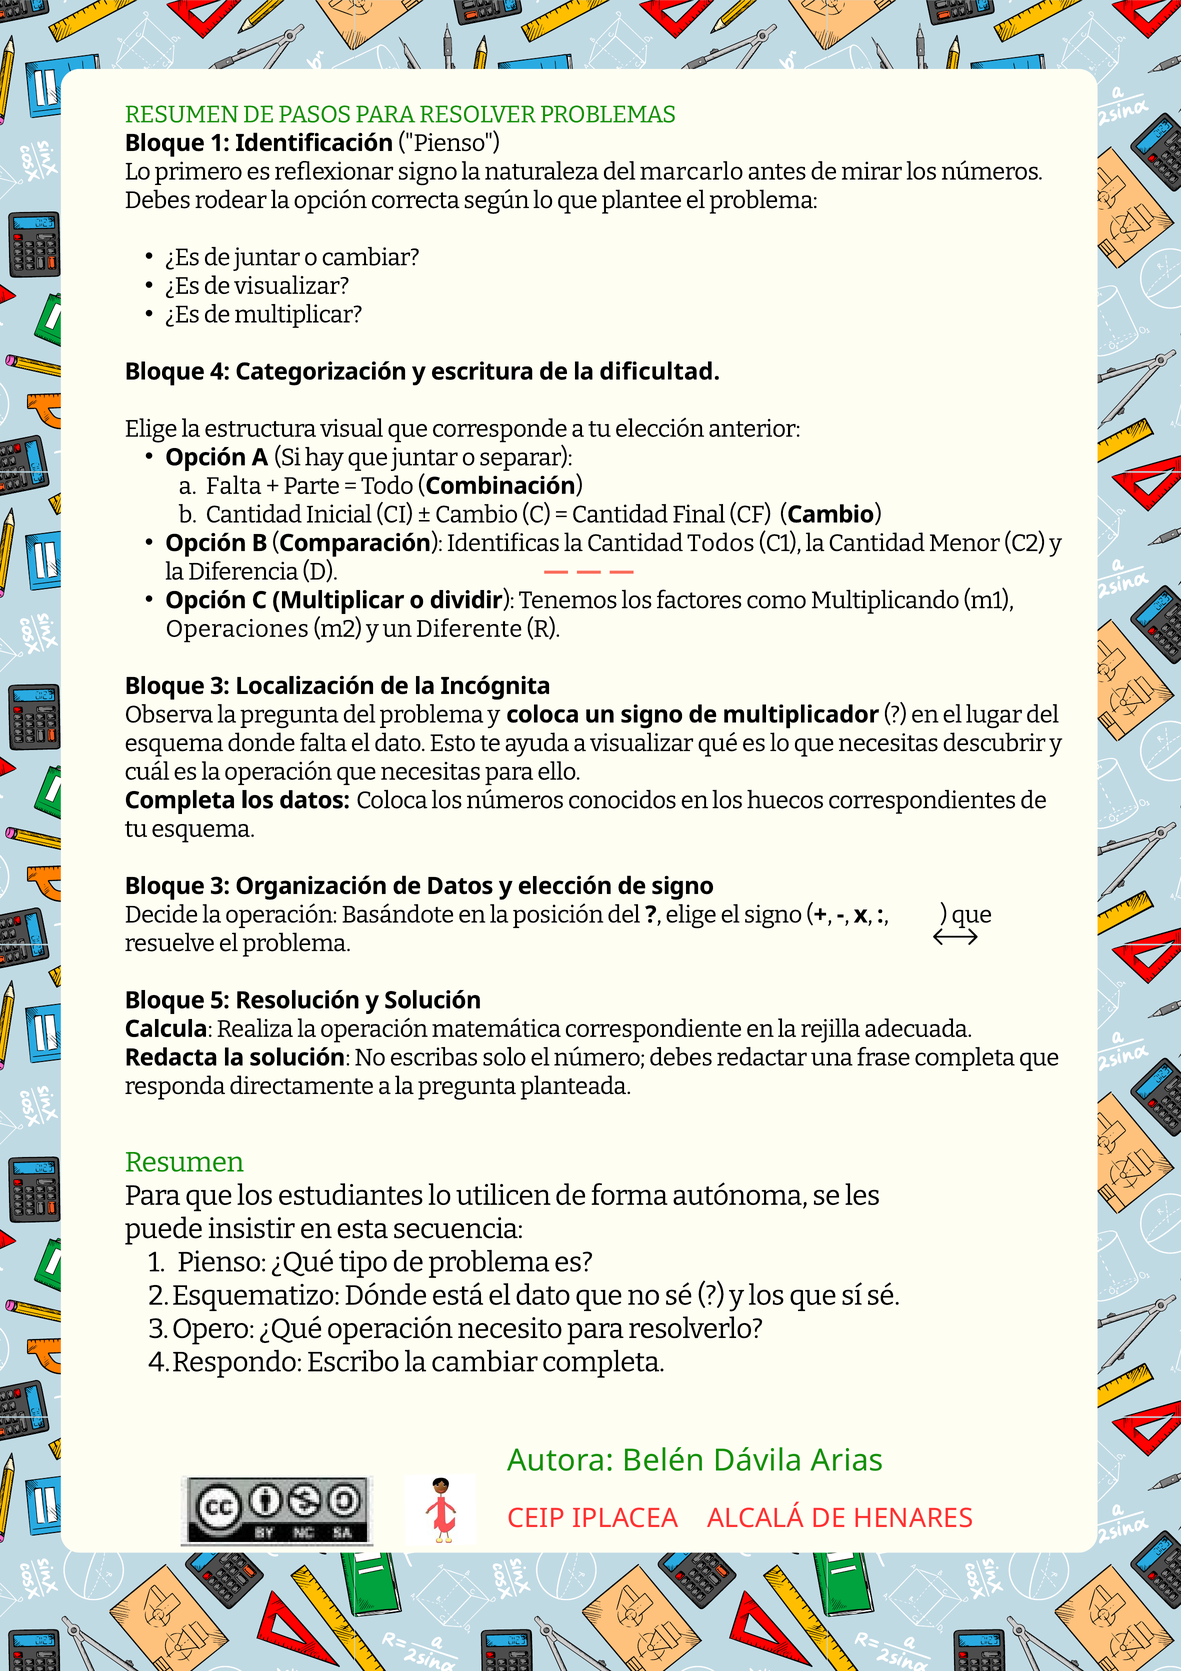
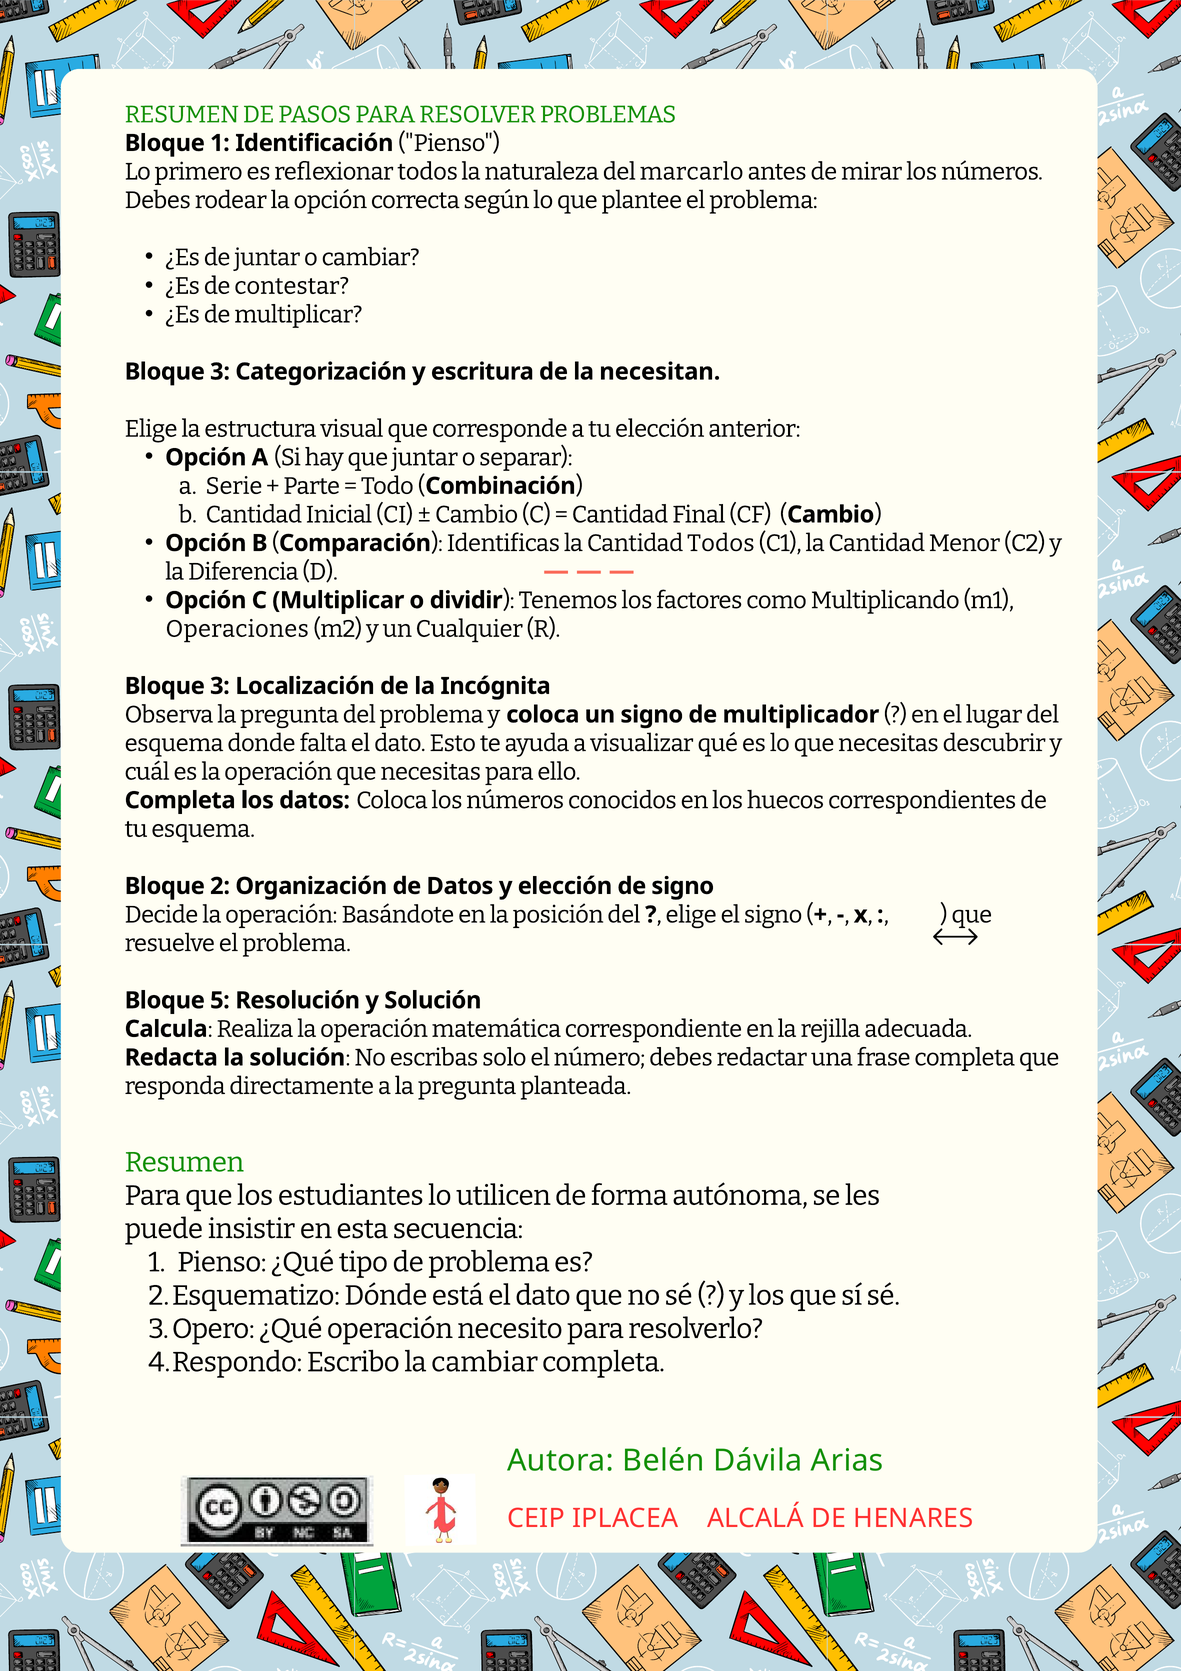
reflexionar signo: signo -> todos (428, 172)
de visualizar: visualizar -> contestar (292, 286)
4: 4 -> 3 (220, 372)
dificultad: dificultad -> necesitan (660, 372)
a Falta: Falta -> Serie (234, 486)
Diferente: Diferente -> Cualquier (469, 629)
3: 3 -> 2 (220, 886)
